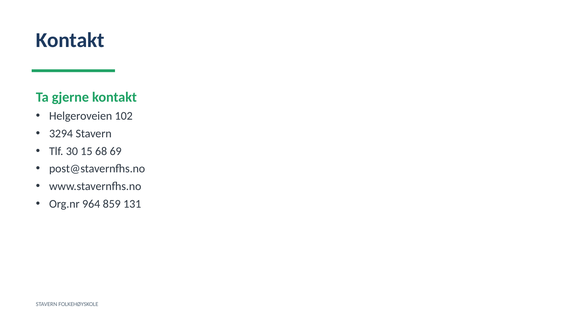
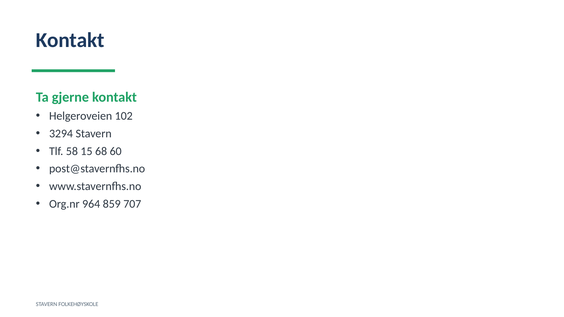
30: 30 -> 58 (72, 151)
69: 69 -> 60 (116, 151)
131: 131 -> 707 (132, 204)
